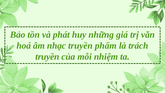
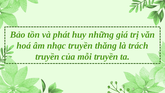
phẩm: phẩm -> thăng (106, 46)
mỗi nhiệm: nhiệm -> truyền (106, 57)
